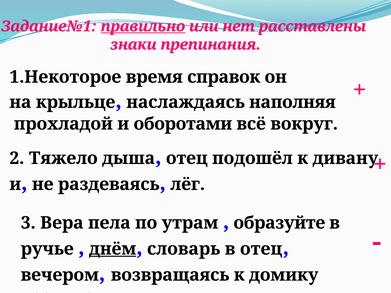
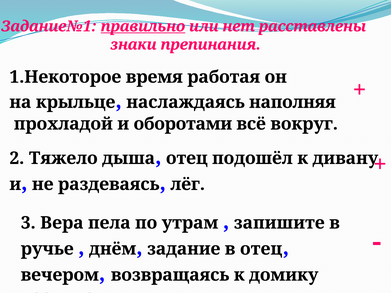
справок: справок -> работая (224, 77)
образуйте: образуйте -> запишите (279, 223)
днём underline: present -> none (113, 249)
словарь: словарь -> задание (184, 249)
